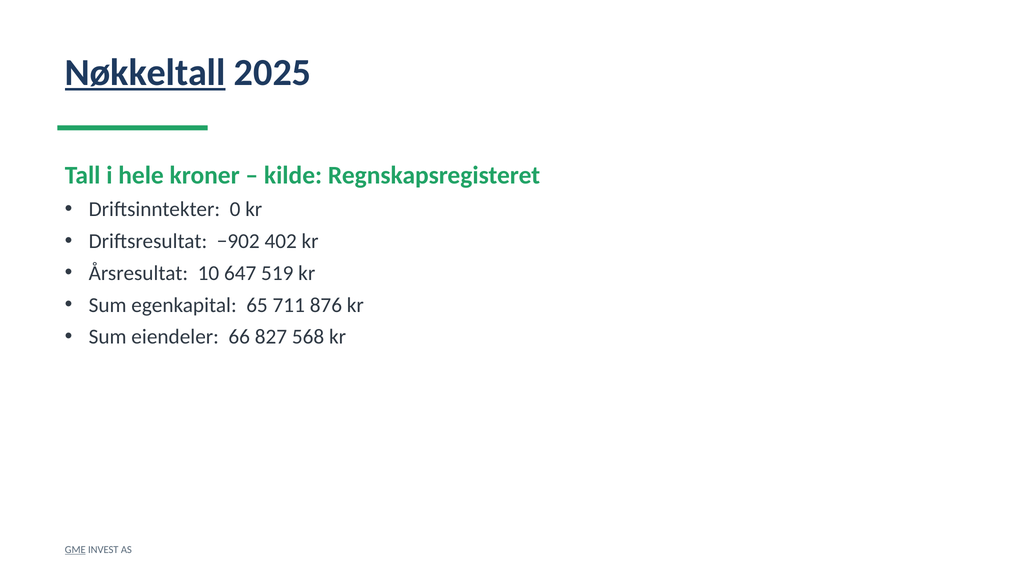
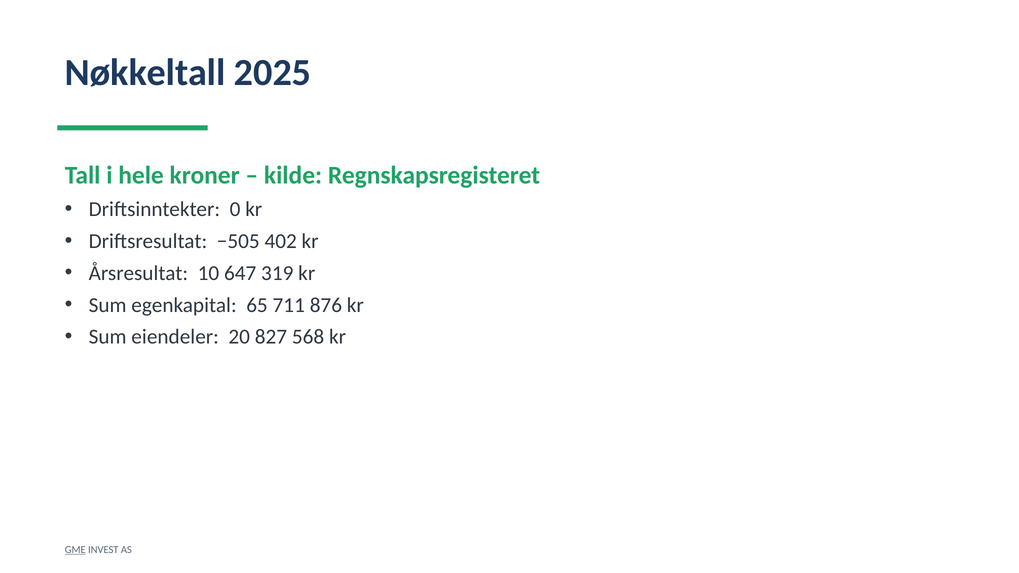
Nøkkeltall underline: present -> none (145, 73)
−902: −902 -> −505 (238, 241)
519: 519 -> 319 (277, 273)
66: 66 -> 20 (239, 337)
